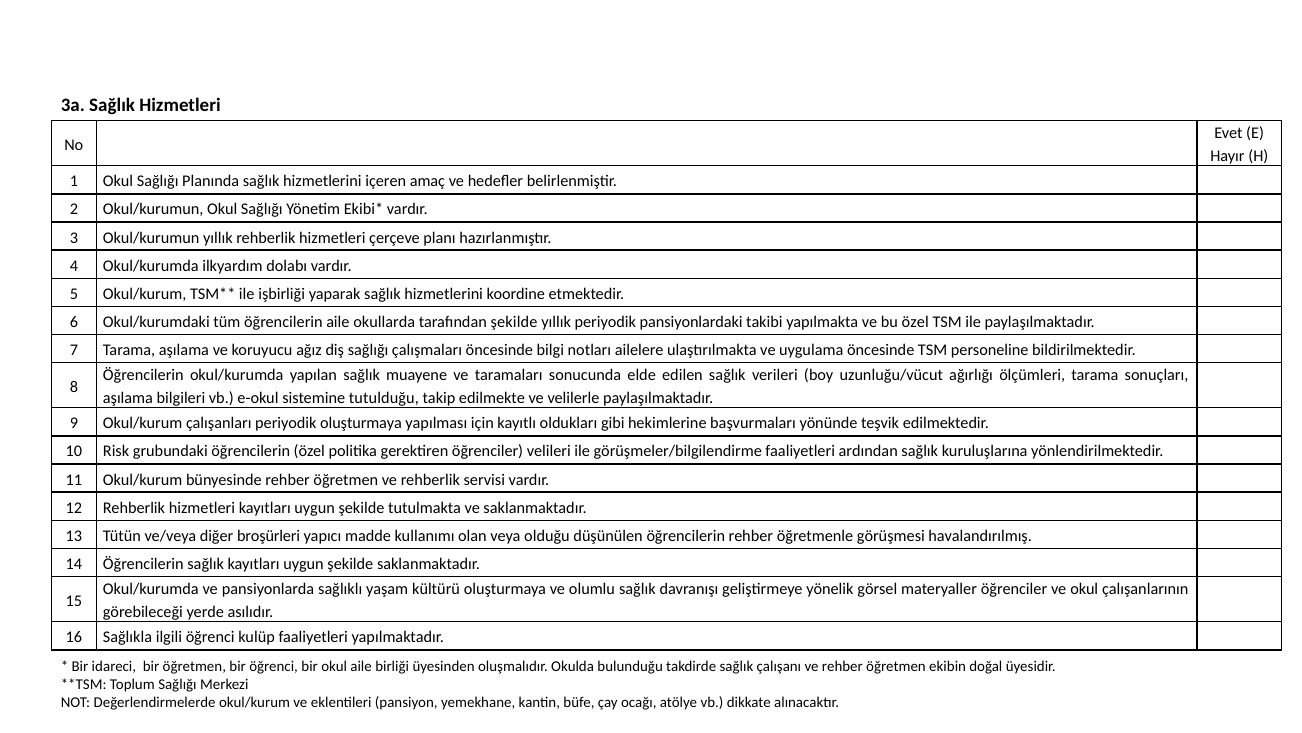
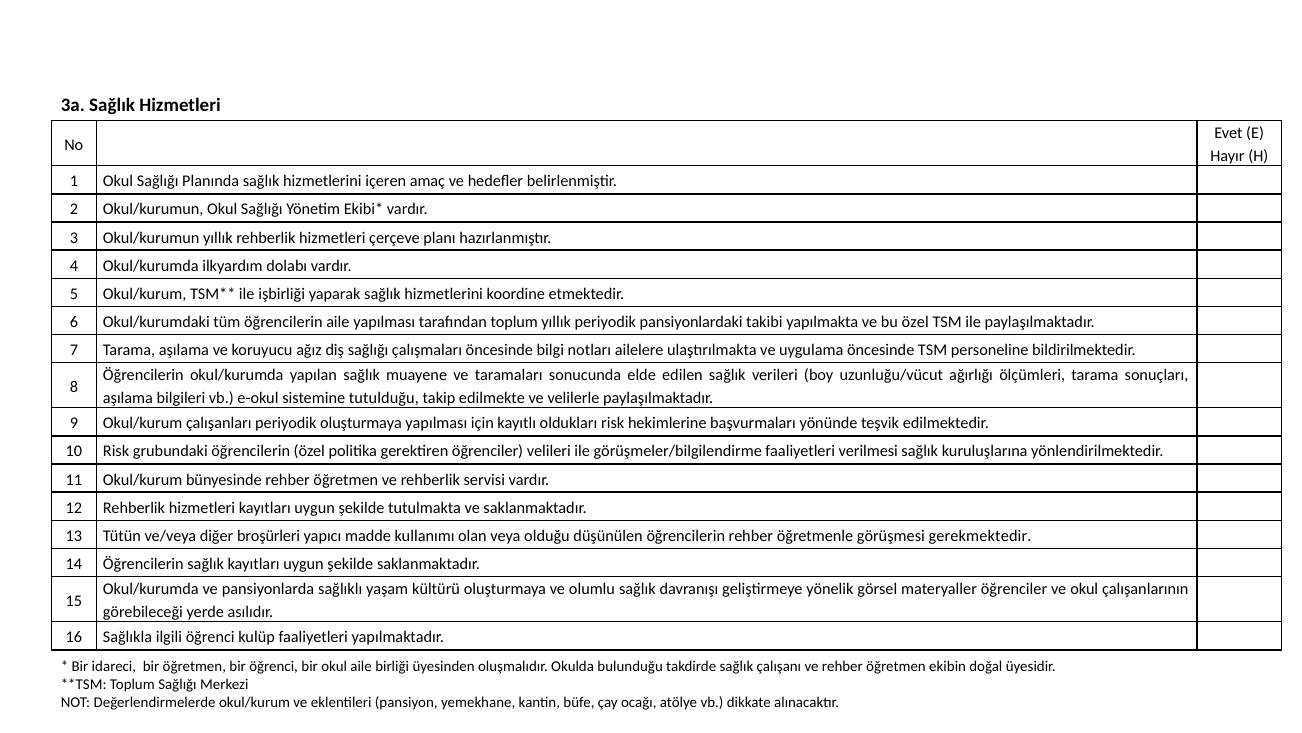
aile okullarda: okullarda -> yapılması (384, 322)
tarafından şekilde: şekilde -> toplum (514, 322)
oldukları gibi: gibi -> risk (613, 423)
ardından: ardından -> verilmesi (868, 451)
havalandırılmış: havalandırılmış -> gerekmektedir (980, 535)
